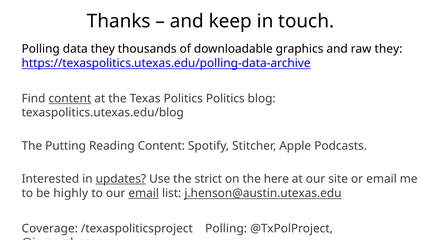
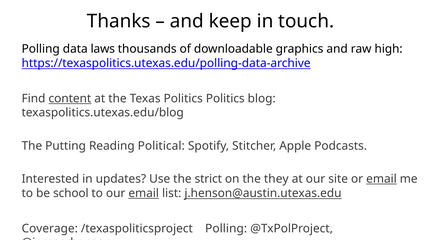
data they: they -> laws (103, 49)
raw they: they -> high (389, 49)
Reading Content: Content -> Political (161, 146)
updates underline: present -> none (121, 179)
here: here -> they (276, 179)
email underline: none -> present (382, 179)
highly: highly -> school (71, 193)
